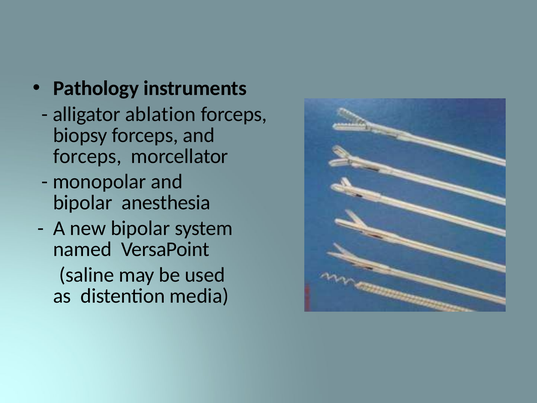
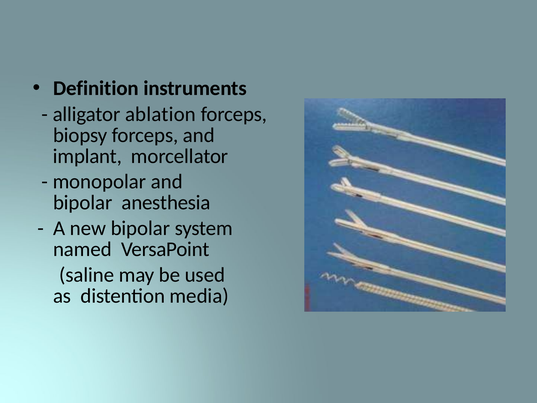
Pathology: Pathology -> Definition (96, 88)
forceps: forceps -> implant (87, 156)
